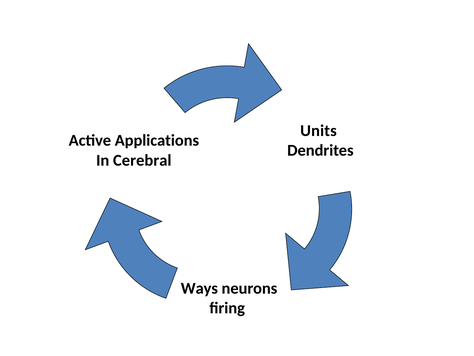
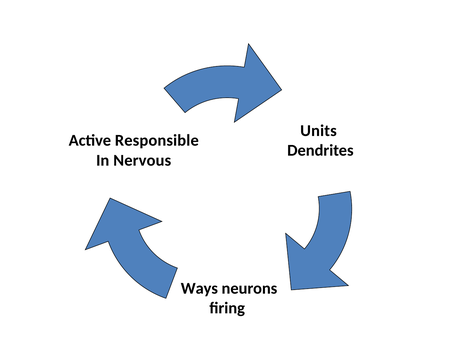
Applications: Applications -> Responsible (157, 140)
Cerebral: Cerebral -> Nervous (142, 160)
